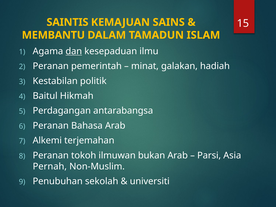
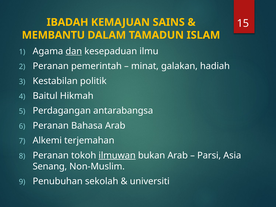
SAINTIS: SAINTIS -> IBADAH (67, 22)
ilmuwan underline: none -> present (117, 155)
Pernah: Pernah -> Senang (50, 166)
